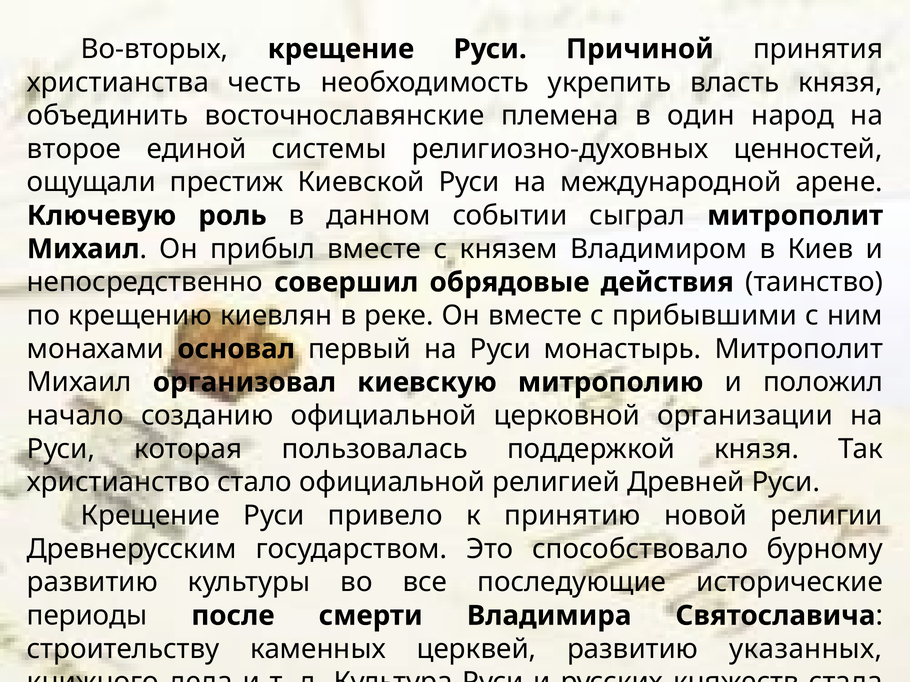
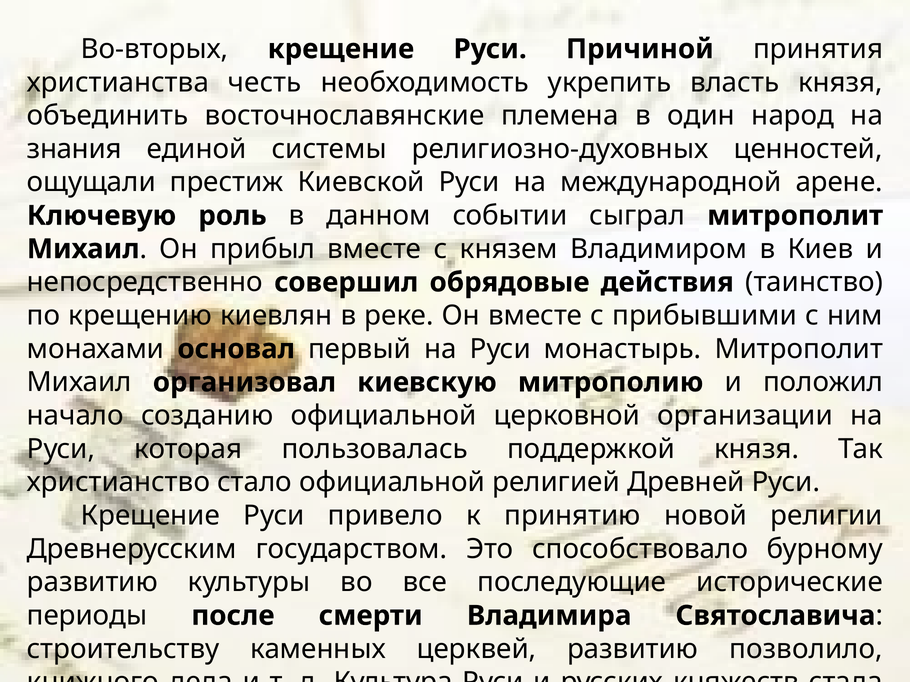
второе: второе -> знания (74, 149)
развитию указанных: указанных -> позволило (806, 649)
